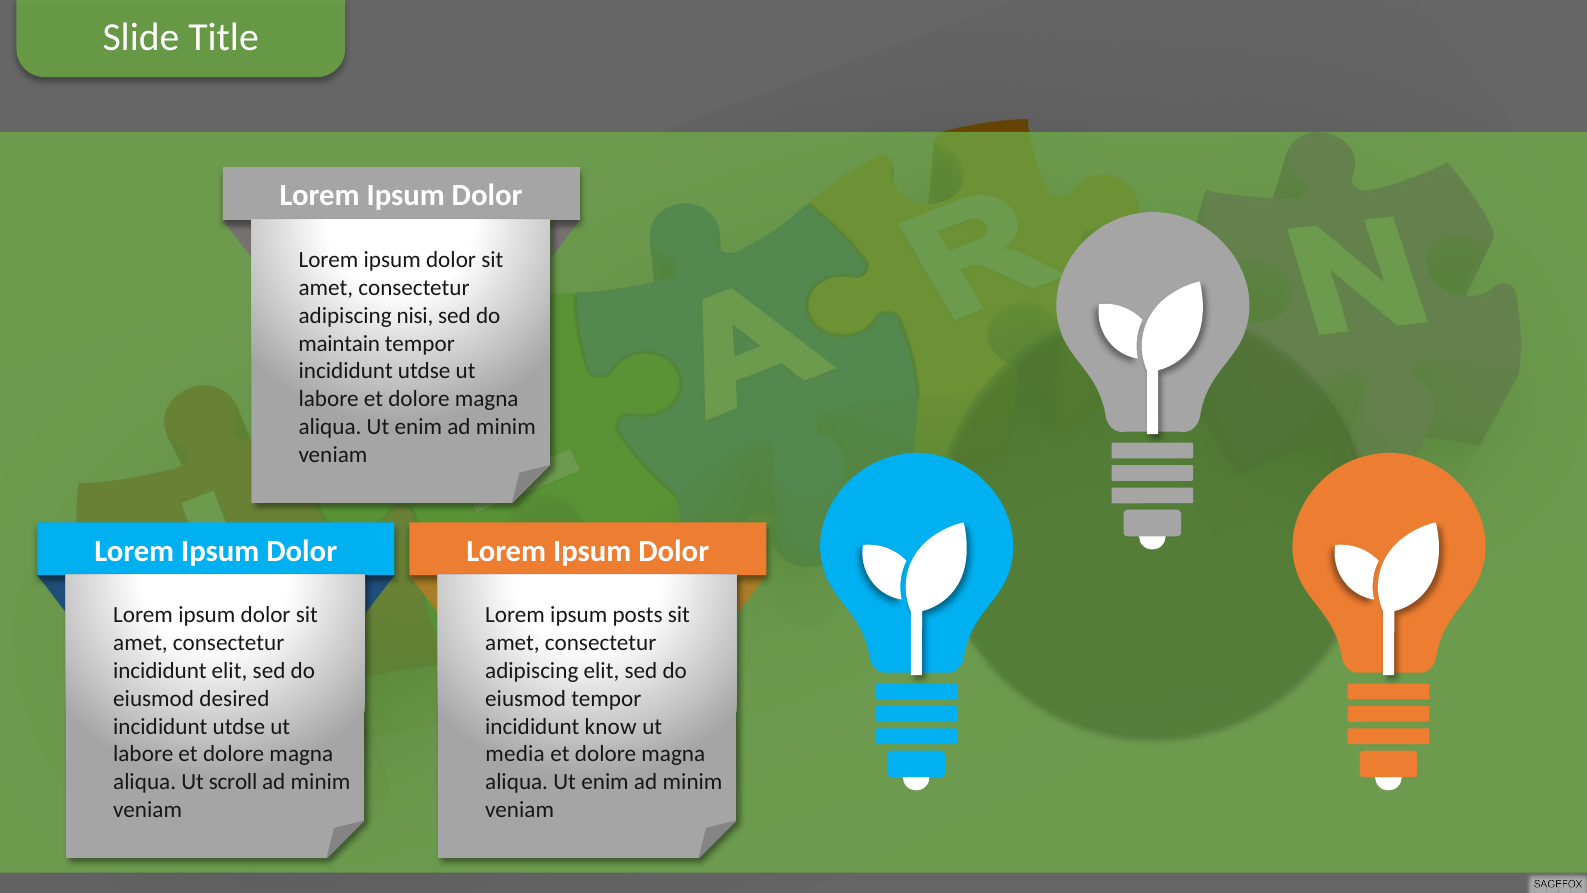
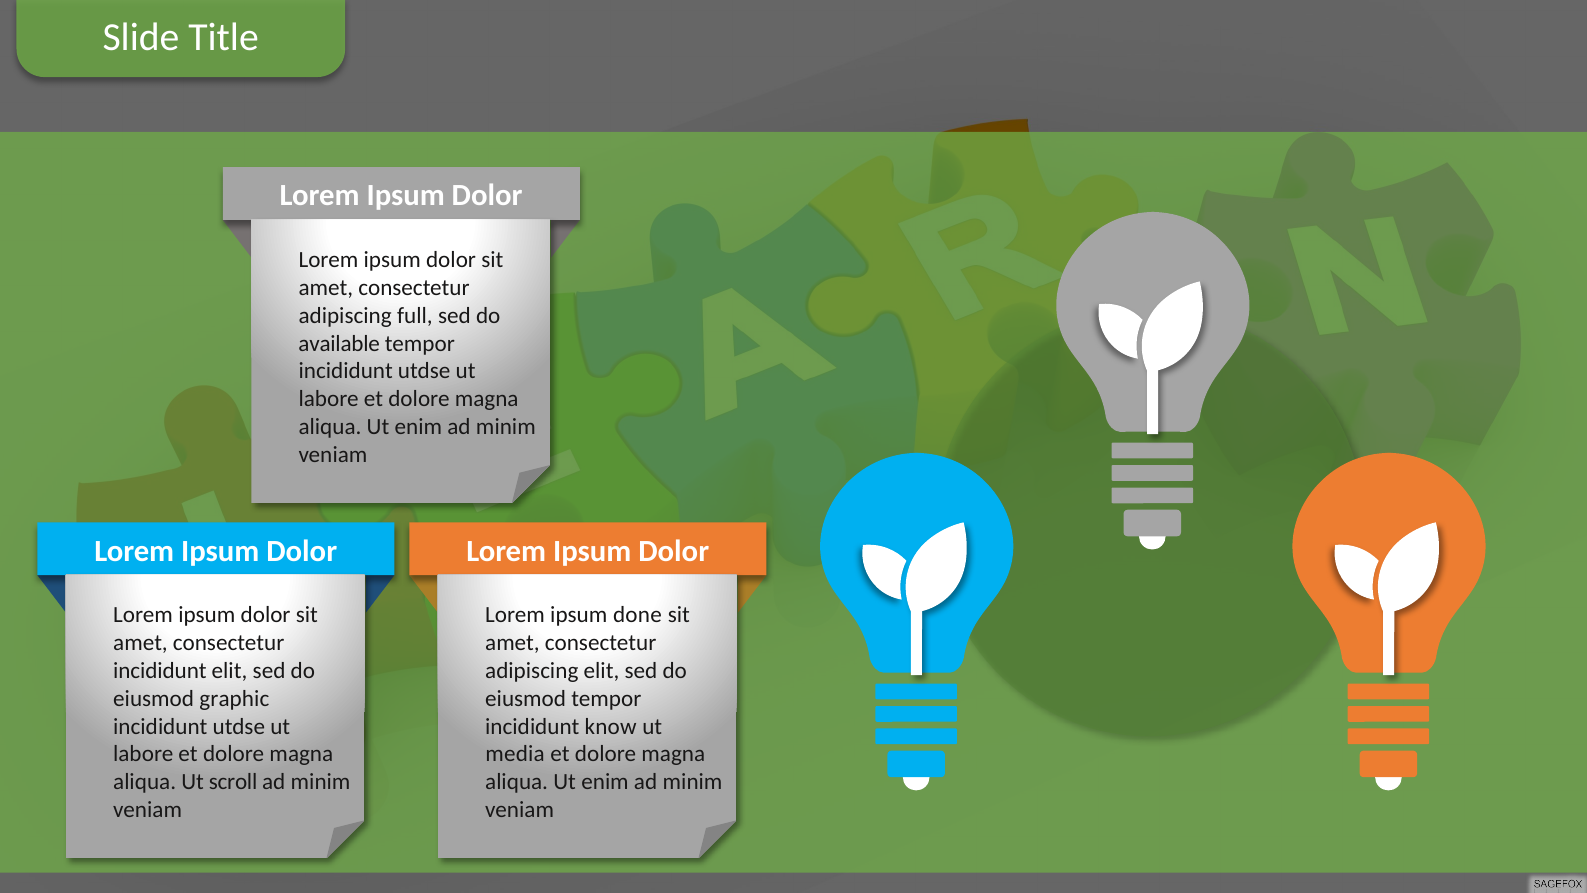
nisi: nisi -> full (415, 316)
maintain: maintain -> available (339, 343)
posts: posts -> done (637, 615)
desired: desired -> graphic (234, 698)
